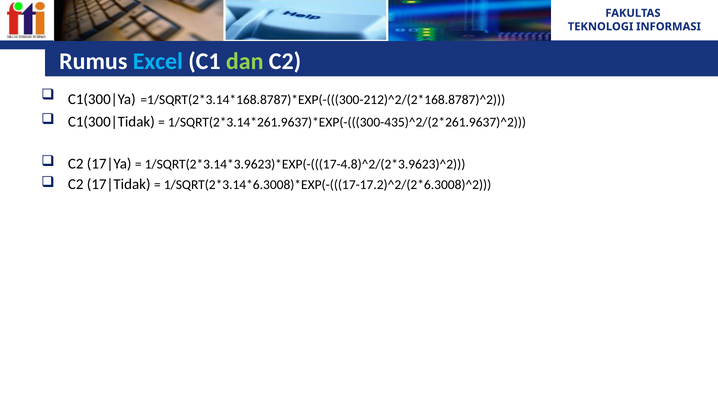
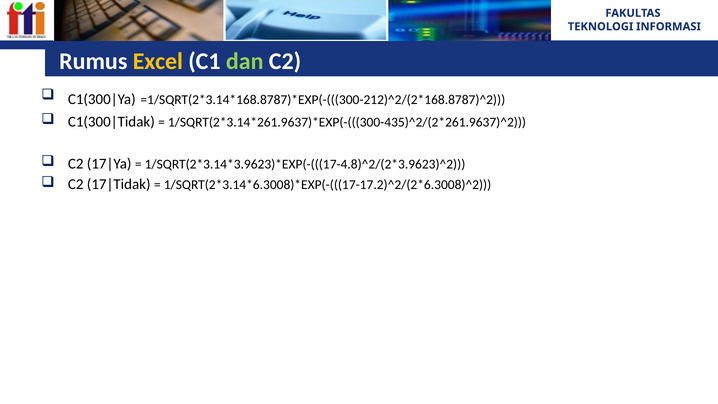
Excel colour: light blue -> yellow (158, 61)
